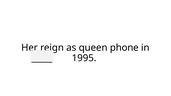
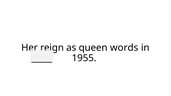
phone: phone -> words (124, 48)
1995: 1995 -> 1955 (84, 58)
